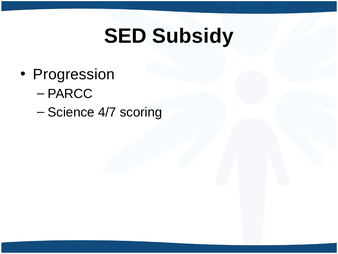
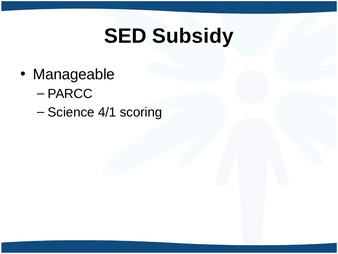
Progression: Progression -> Manageable (74, 74)
4/7: 4/7 -> 4/1 (107, 112)
